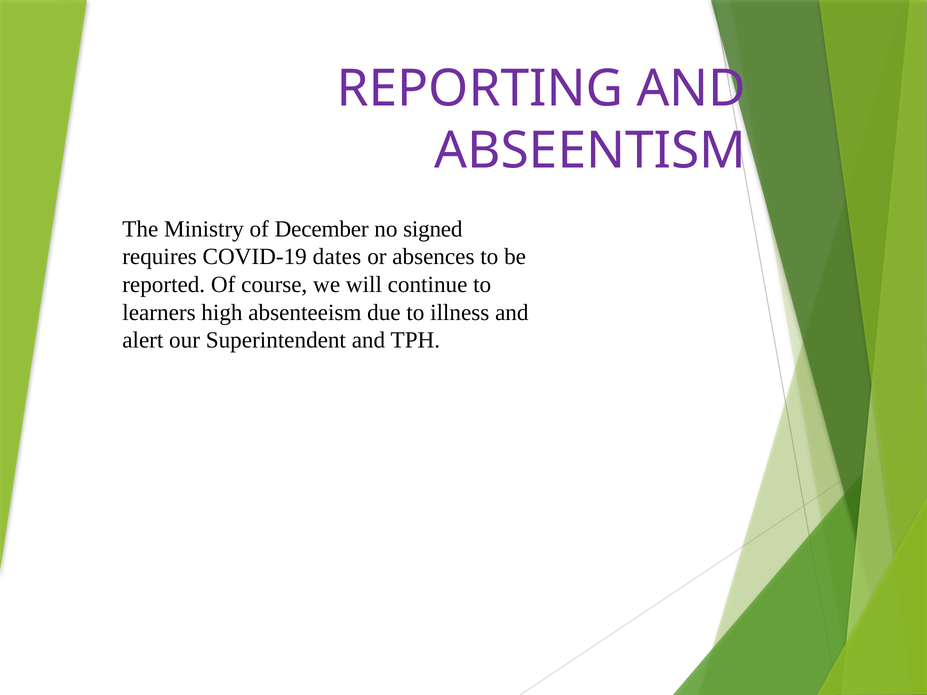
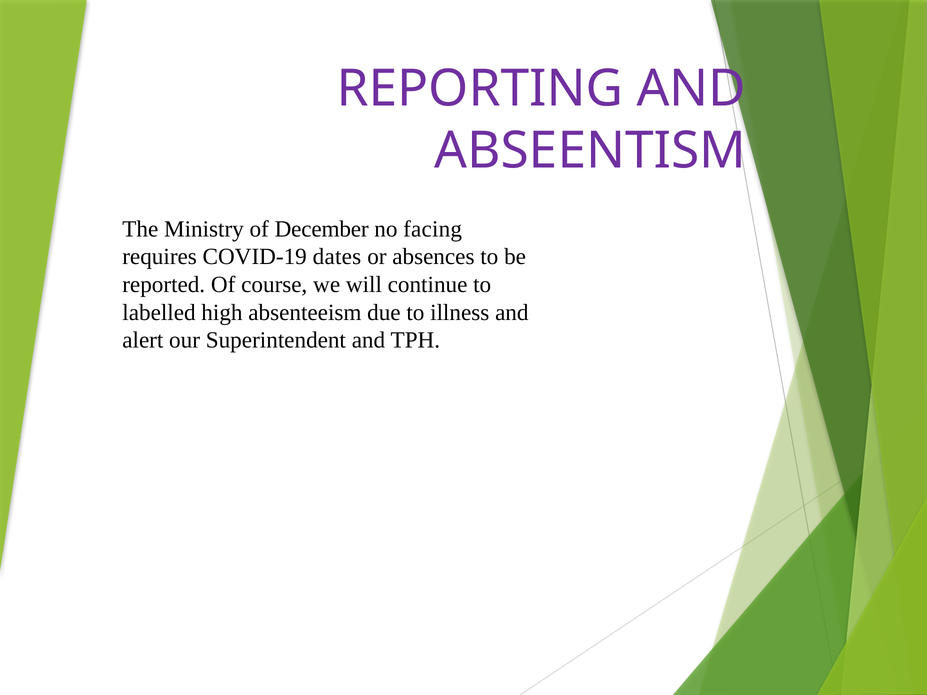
signed: signed -> facing (433, 229)
learners: learners -> labelled (159, 313)
